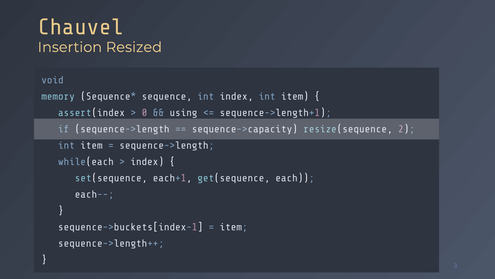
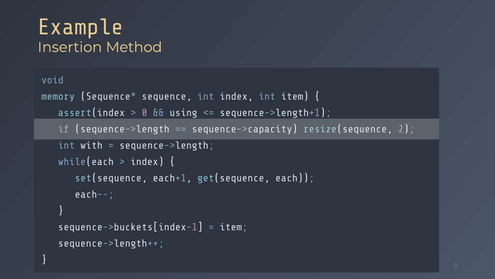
Chauvel: Chauvel -> Example (81, 27)
Resized: Resized -> Method (134, 47)
item: item -> with (91, 145)
